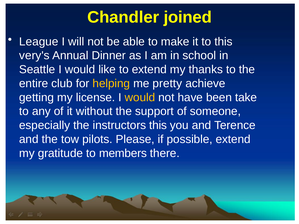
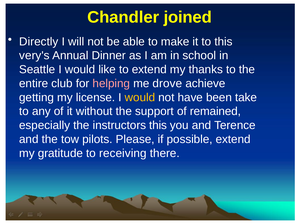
League: League -> Directly (39, 42)
helping colour: yellow -> pink (111, 84)
pretty: pretty -> drove (167, 84)
someone: someone -> remained (215, 111)
members: members -> receiving (123, 153)
